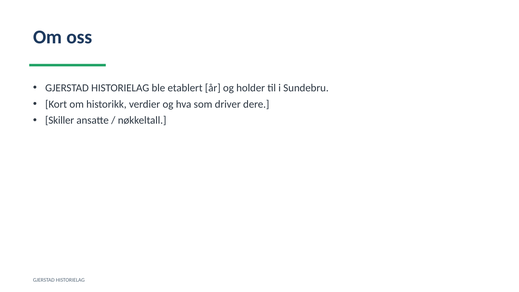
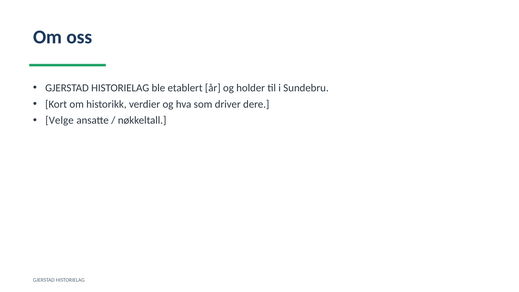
Skiller: Skiller -> Velge (60, 120)
